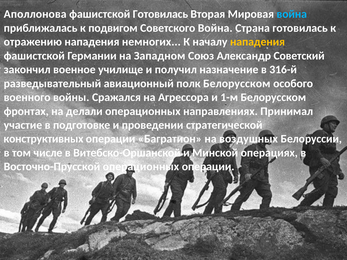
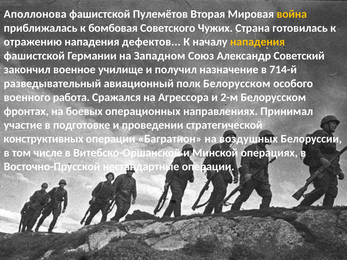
фашистской Готовилась: Готовилась -> Пулемётов (160, 14)
война colour: light blue -> yellow (292, 14)
подвигом: подвигом -> бомбовая (113, 28)
Советского Война: Война -> Чужих (215, 28)
немногих: немногих -> дефектов (151, 42)
316-й: 316-й -> 714-й (283, 70)
войны: войны -> работа (71, 97)
1-м: 1-м -> 2-м (229, 97)
делали: делали -> боевых (84, 111)
Восточно-Прусской операционных: операционных -> нестандартные (141, 167)
